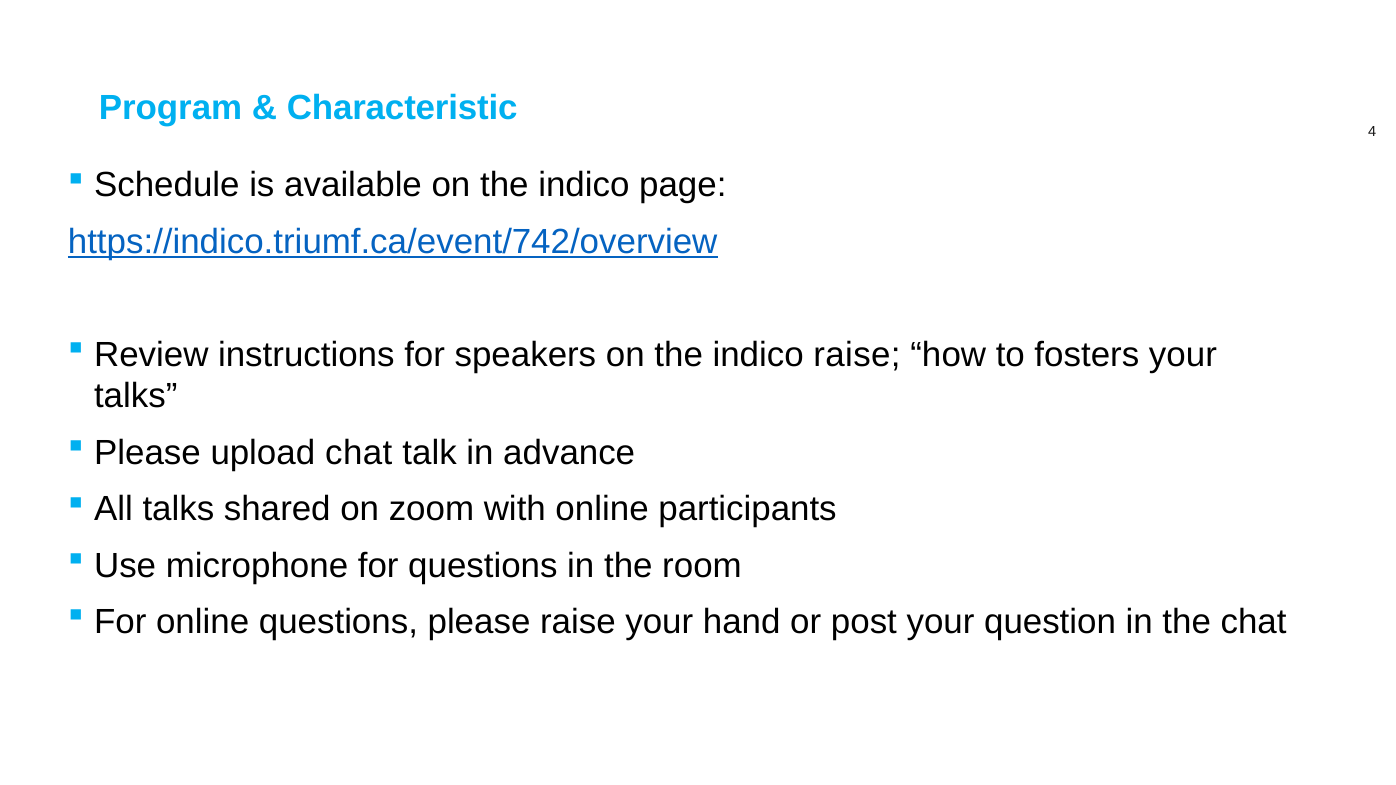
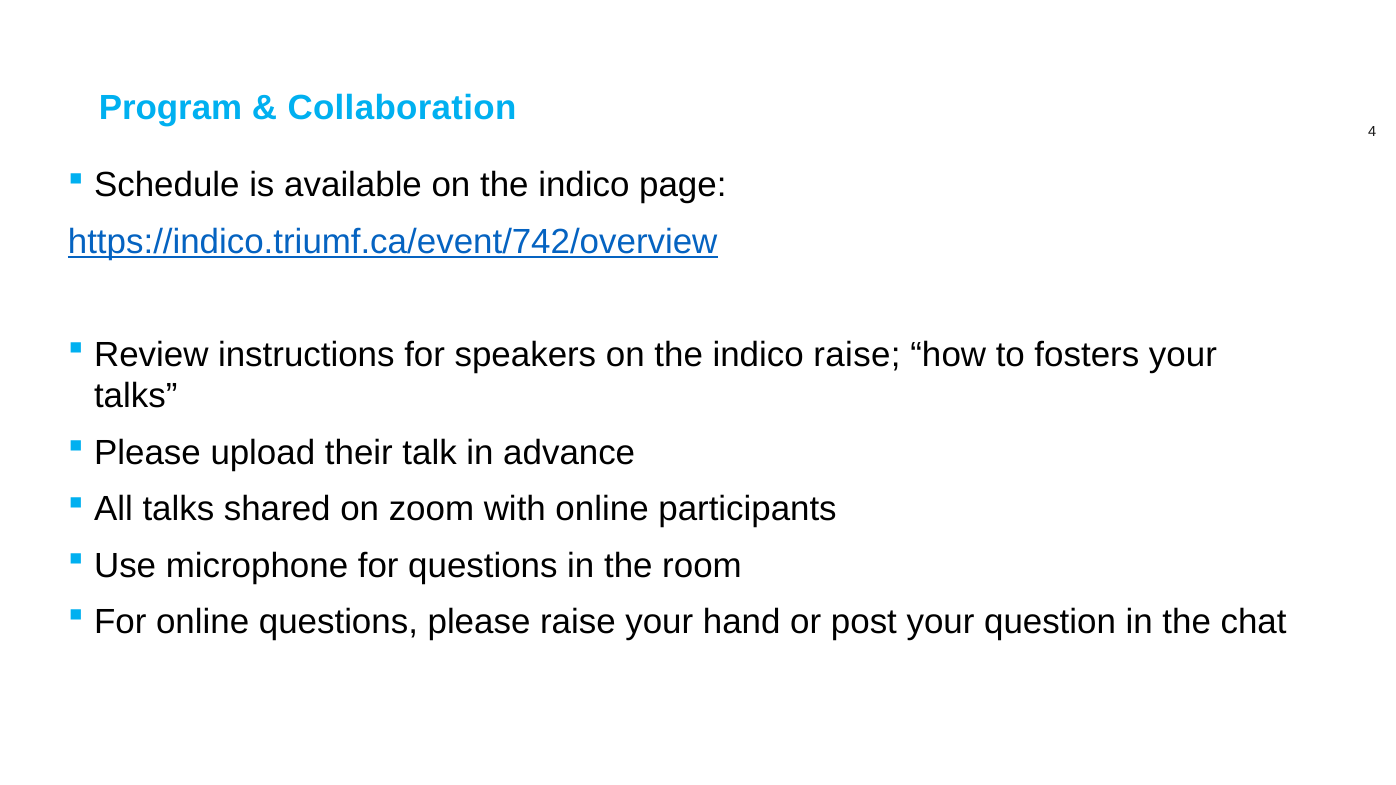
Characteristic: Characteristic -> Collaboration (402, 108)
upload chat: chat -> their (359, 453)
